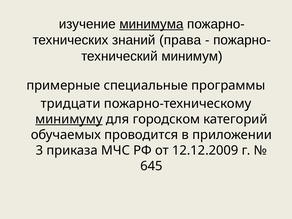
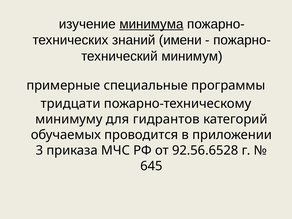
права: права -> имени (180, 40)
минимуму underline: present -> none (69, 119)
городском: городском -> гидрантов (166, 119)
12.12.2009: 12.12.2009 -> 92.56.6528 (205, 150)
